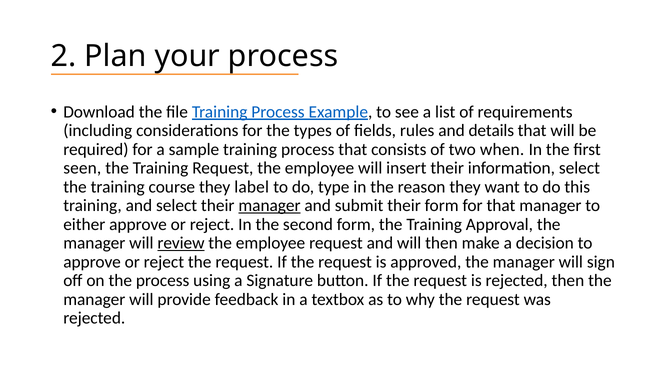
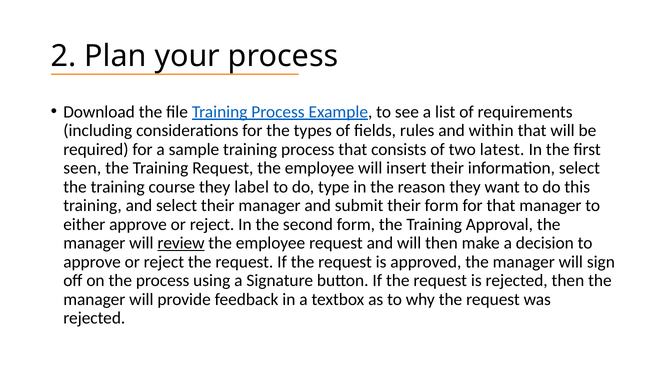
details: details -> within (491, 131)
when: when -> latest (502, 149)
manager underline: present -> none (270, 205)
